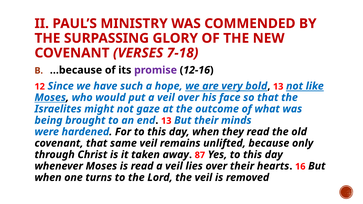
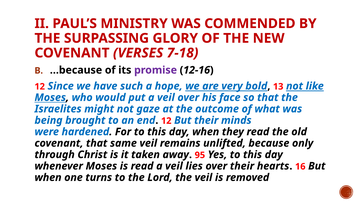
end 13: 13 -> 12 (166, 121)
87: 87 -> 95 (200, 155)
